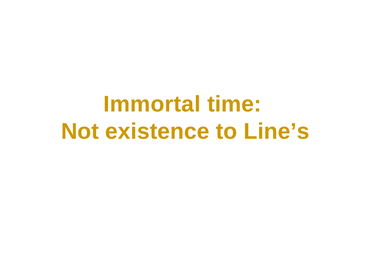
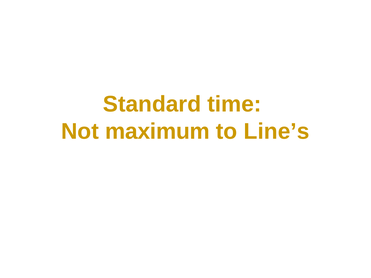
Immortal: Immortal -> Standard (152, 104)
existence: existence -> maximum (157, 131)
